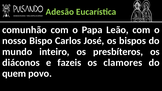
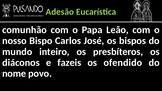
clamores: clamores -> ofendido (123, 63)
quem: quem -> nome (14, 74)
